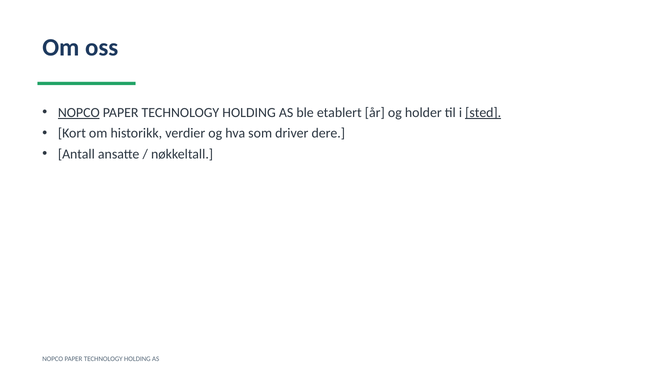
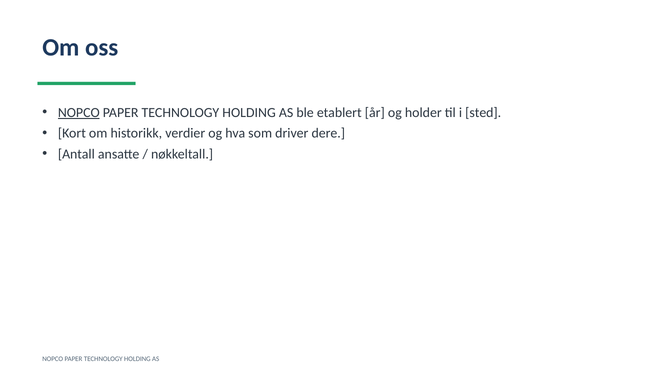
sted underline: present -> none (483, 113)
